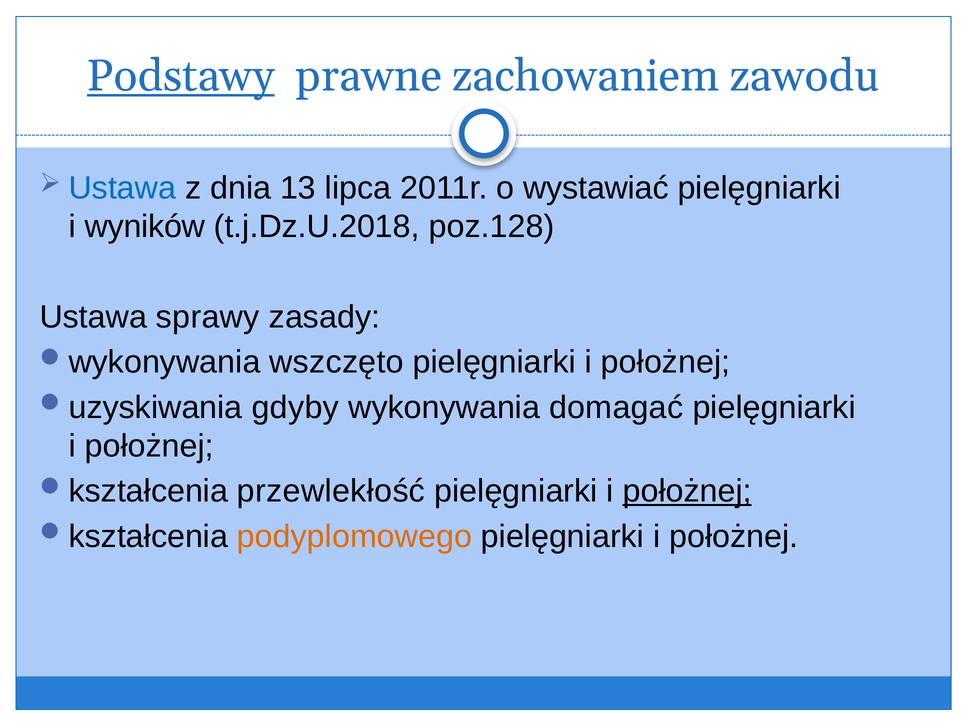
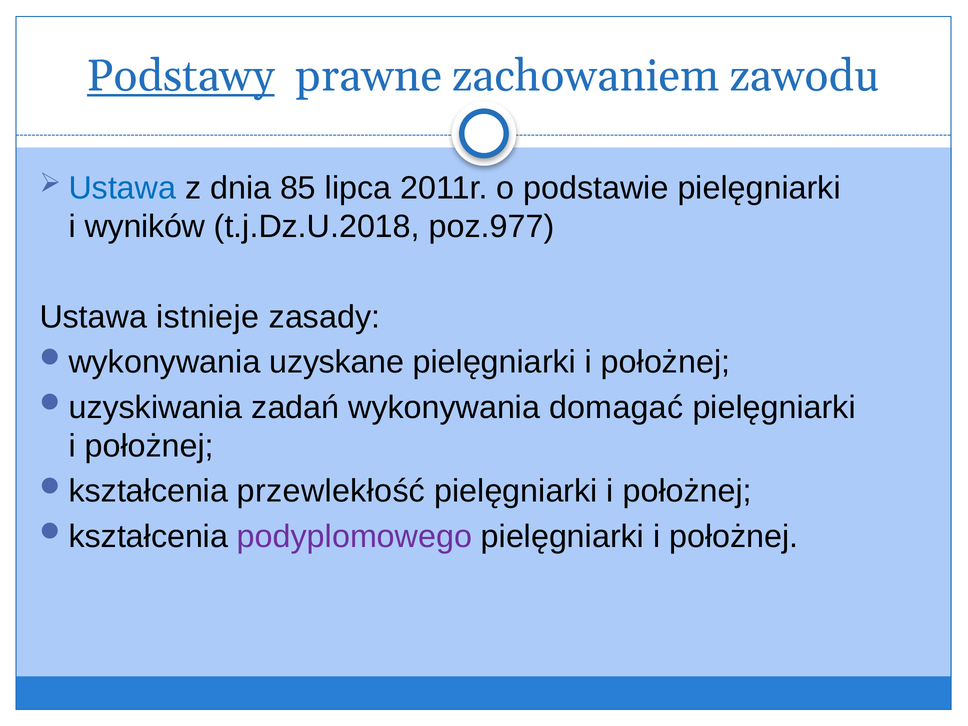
13: 13 -> 85 (298, 188)
wystawiać: wystawiać -> podstawie (596, 188)
poz.128: poz.128 -> poz.977 (492, 227)
sprawy: sprawy -> istnieje (208, 317)
wszczęto: wszczęto -> uzyskane (337, 362)
gdyby: gdyby -> zadań (295, 407)
położnej underline: present -> none (687, 491)
podyplomowego colour: orange -> purple (355, 536)
